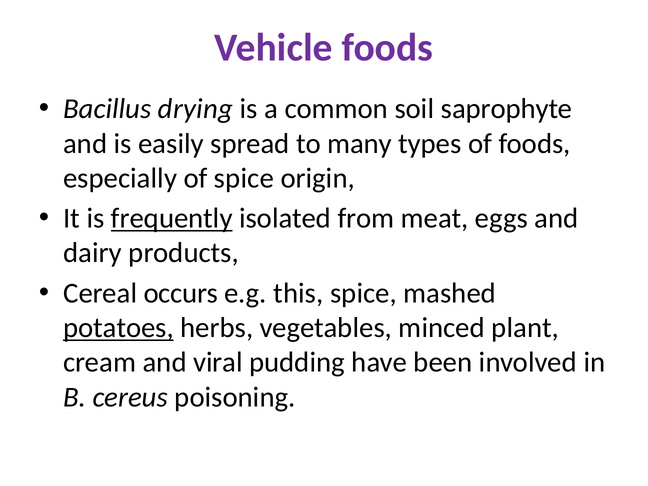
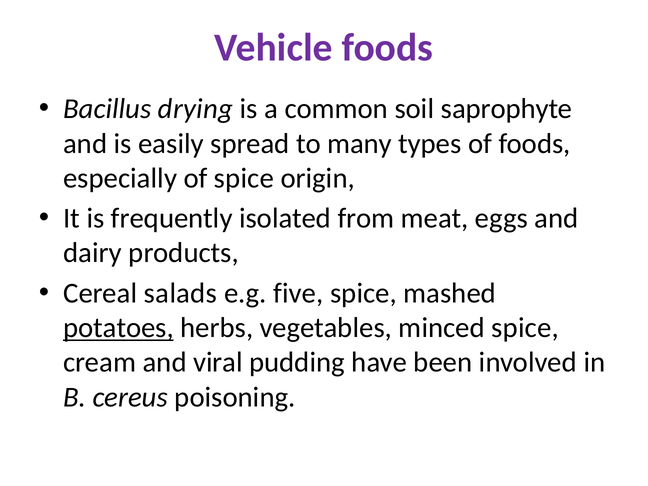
frequently underline: present -> none (172, 218)
occurs: occurs -> salads (181, 293)
this: this -> five (298, 293)
minced plant: plant -> spice (525, 328)
